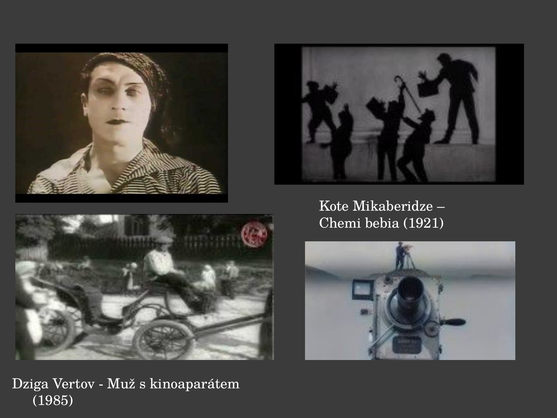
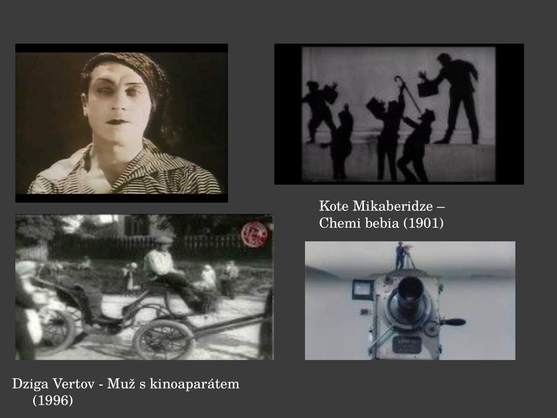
1921: 1921 -> 1901 (424, 223)
1985: 1985 -> 1996 (53, 400)
